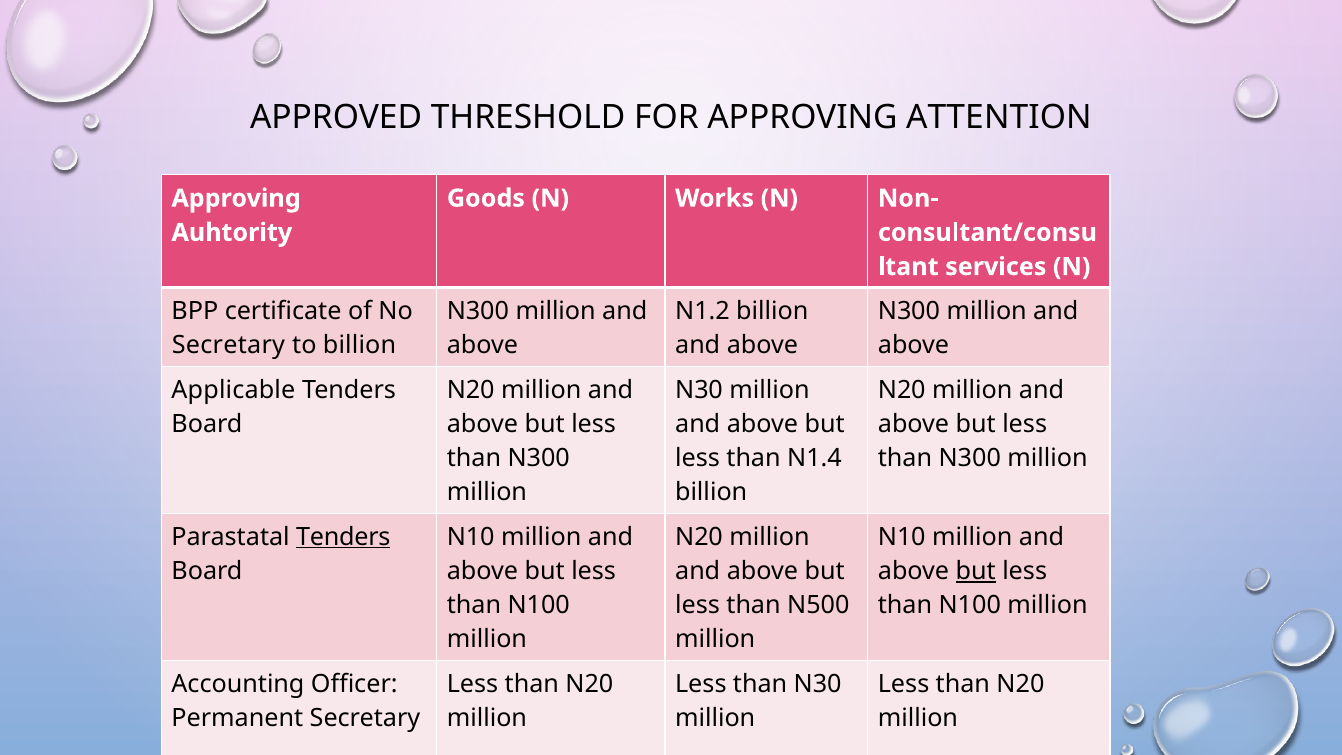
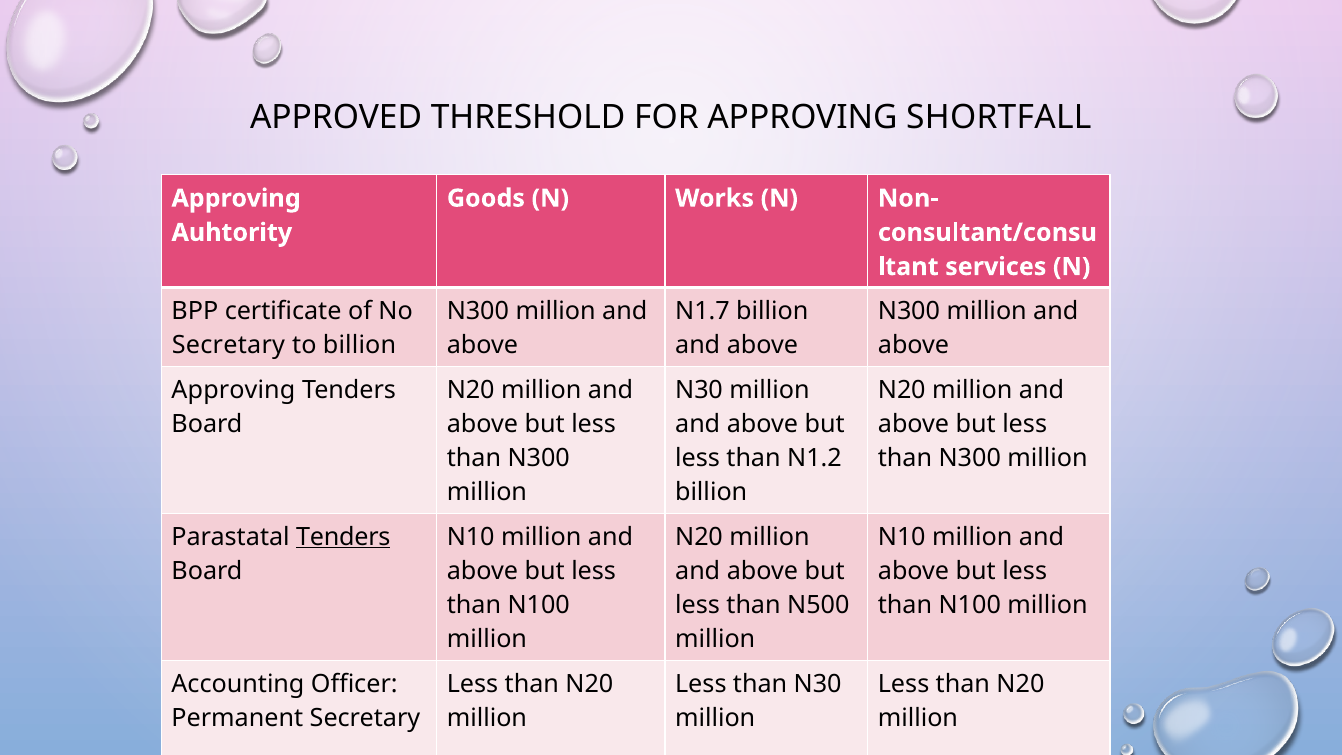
ATTENTION: ATTENTION -> SHORTFALL (999, 117)
N1.2: N1.2 -> N1.7 (702, 311)
Applicable: Applicable -> Approving (233, 390)
N1.4: N1.4 -> N1.2 (814, 458)
but underline: present -> none (976, 571)
